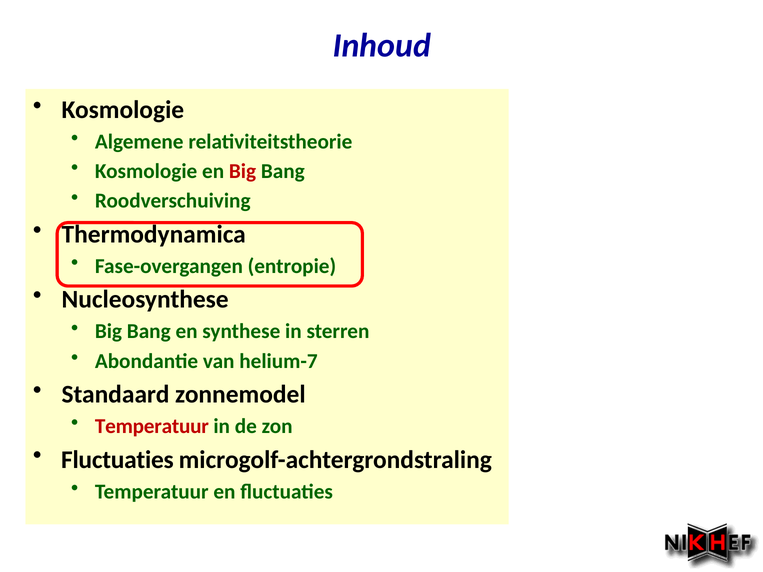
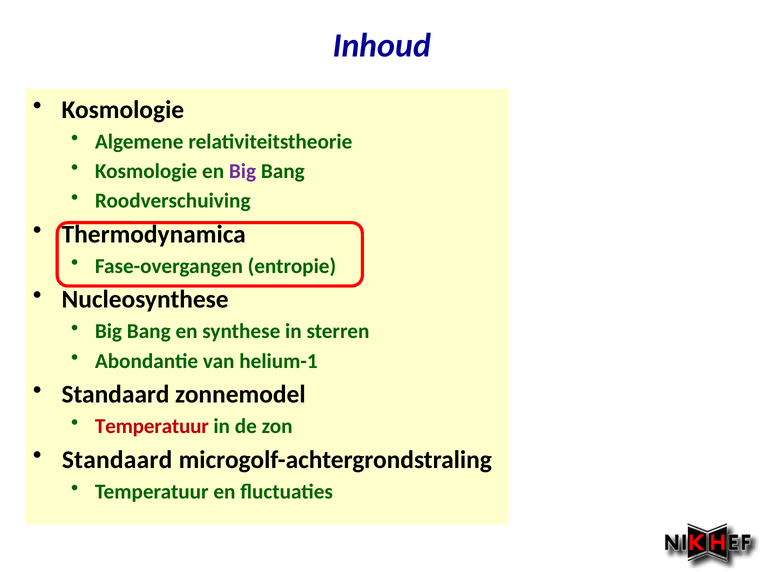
Big colour: red -> purple (243, 171)
helium-7: helium-7 -> helium-1 (279, 361)
Fluctuaties: Fluctuaties -> Standaard (117, 460)
